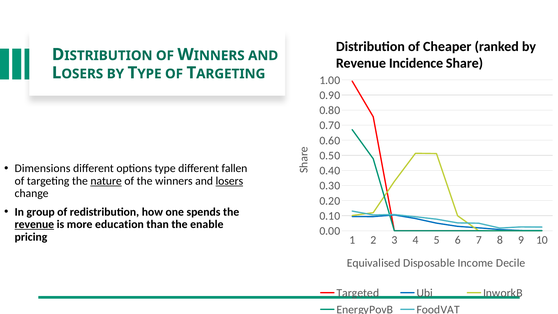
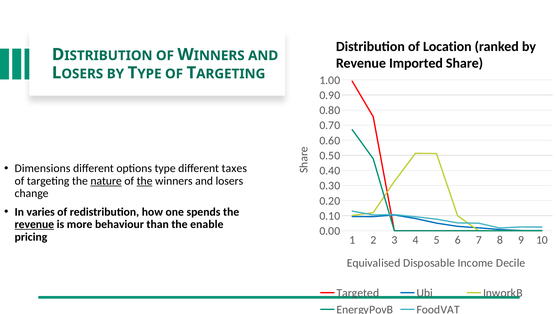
Cheaper: Cheaper -> Location (447, 47)
Incidence: Incidence -> Imported (416, 63)
fallen: fallen -> taxes (234, 168)
the underline: none -> present (145, 181)
losers underline: present -> none (229, 181)
group: group -> varies (41, 212)
education: education -> behaviour (119, 224)
